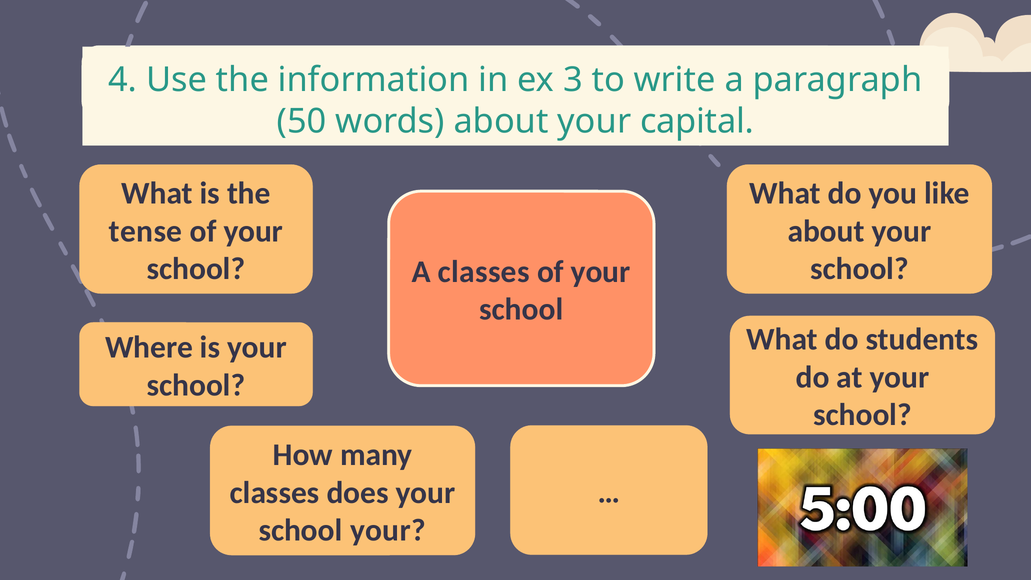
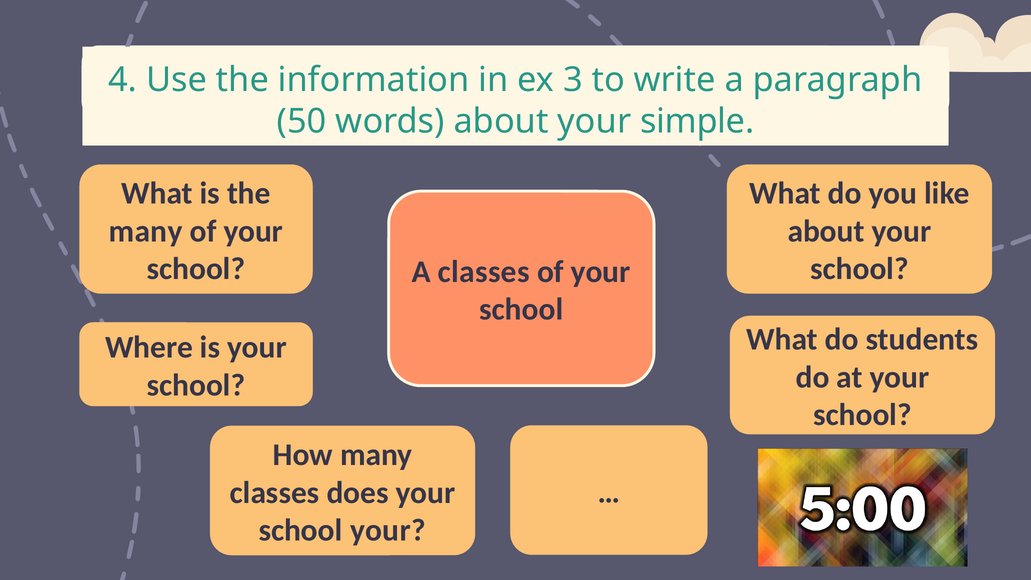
capital: capital -> simple (697, 121)
tense: tense -> many (146, 231)
